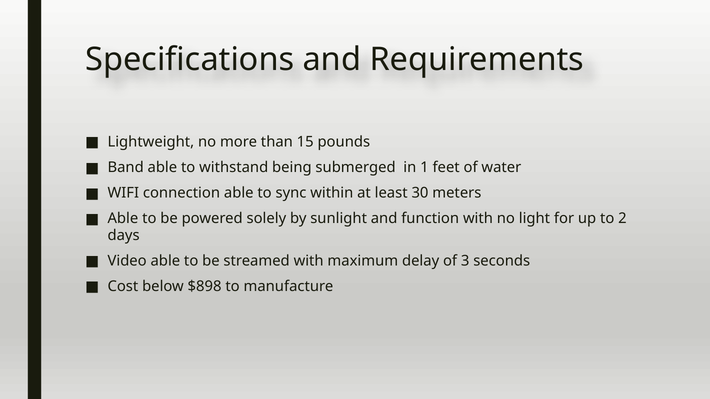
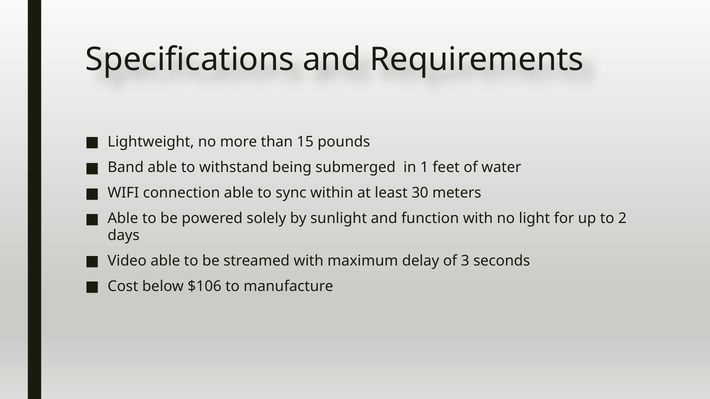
$898: $898 -> $106 (205, 286)
